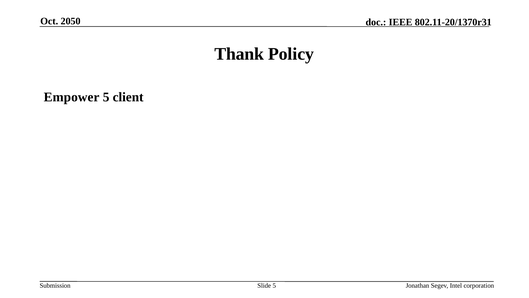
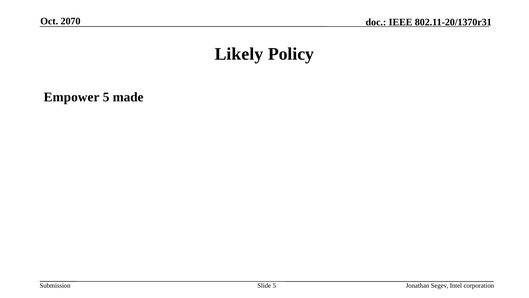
2050: 2050 -> 2070 (71, 21)
Thank: Thank -> Likely (239, 54)
client: client -> made (128, 97)
